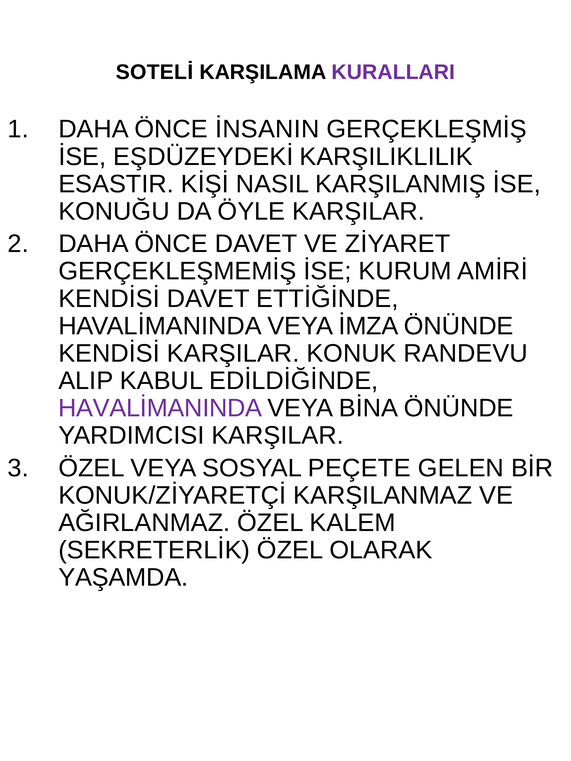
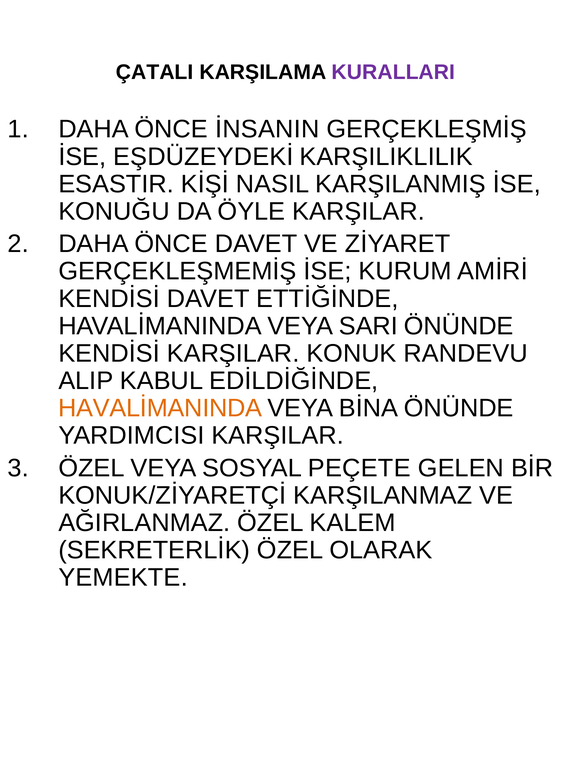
SOTELİ: SOTELİ -> ÇATALI (155, 72)
İMZA: İMZA -> SARI (368, 326)
HAVALİMANINDA colour: purple -> orange (160, 408)
YAŞAMDA: YAŞAMDA -> YEMEKTE (123, 578)
